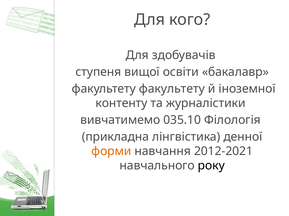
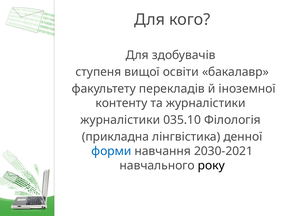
факультету факультету: факультету -> перекладів (172, 89)
вивчатимемо: вивчатимемо -> журналістики (120, 120)
форми colour: orange -> blue (111, 152)
2012-2021: 2012-2021 -> 2030-2021 (223, 152)
